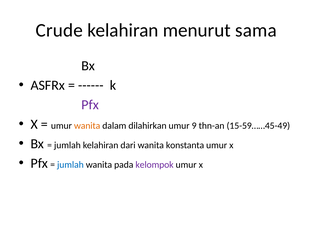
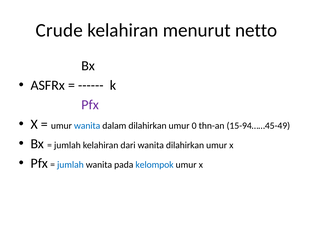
sama: sama -> netto (256, 30)
wanita colour: orange -> blue (87, 126)
9: 9 -> 0 (194, 126)
15-59……45-49: 15-59……45-49 -> 15-94……45-49 (258, 126)
wanita konstanta: konstanta -> dilahirkan (185, 145)
kelompok colour: purple -> blue (155, 165)
